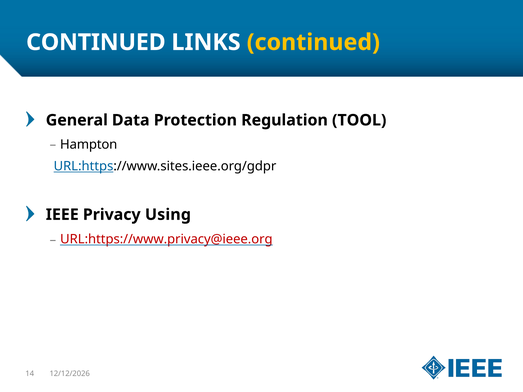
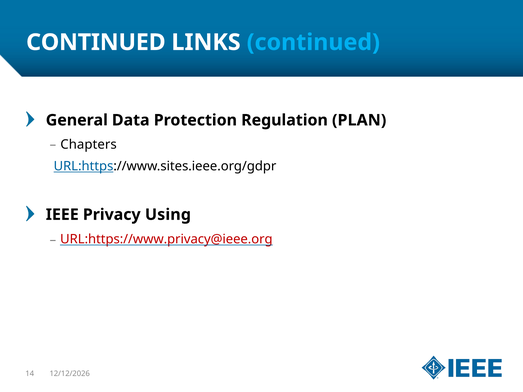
continued colour: yellow -> light blue (313, 42)
TOOL: TOOL -> PLAN (359, 120)
Hampton: Hampton -> Chapters (89, 145)
